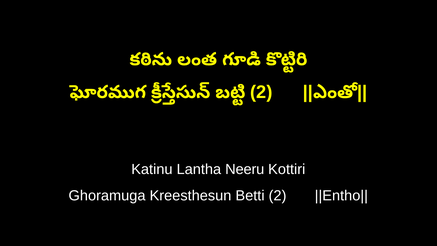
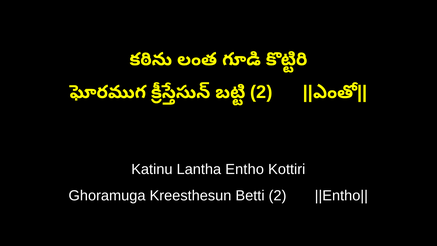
Neeru: Neeru -> Entho (245, 169)
